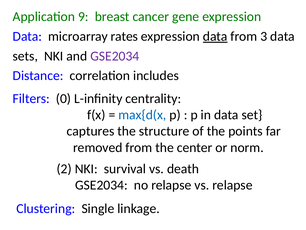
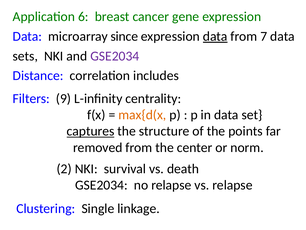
9: 9 -> 6 (83, 17)
rates: rates -> since (124, 36)
3: 3 -> 7 (264, 36)
0: 0 -> 9 (64, 98)
max{d(x colour: blue -> orange (142, 115)
captures underline: none -> present (91, 131)
